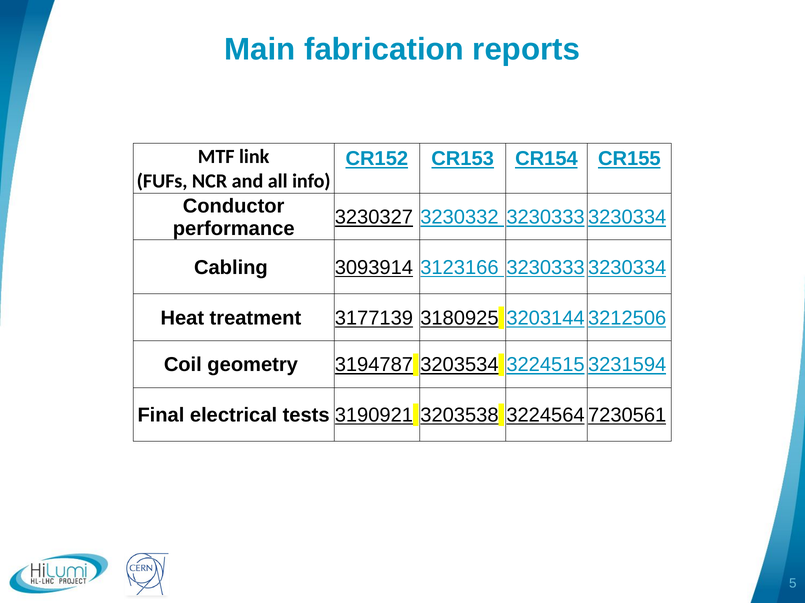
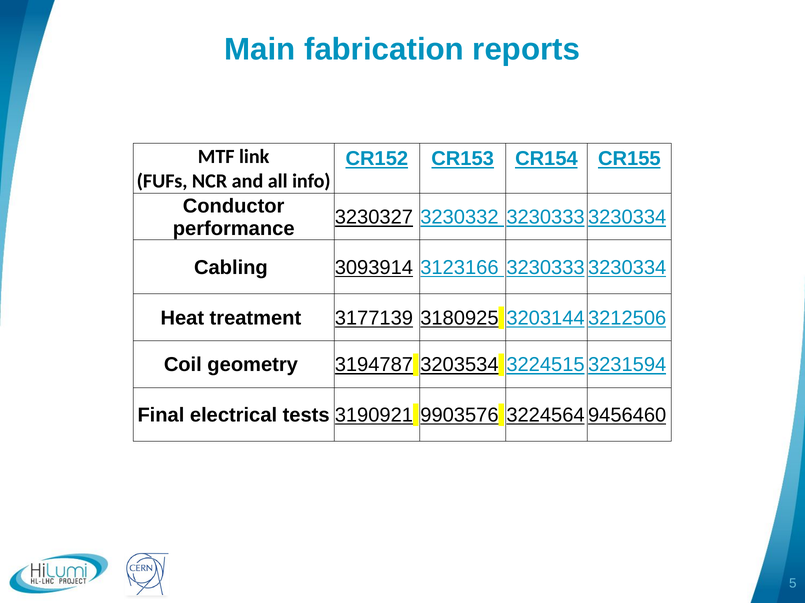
3203538: 3203538 -> 9903576 (459, 416)
7230561: 7230561 -> 9456460 (627, 416)
